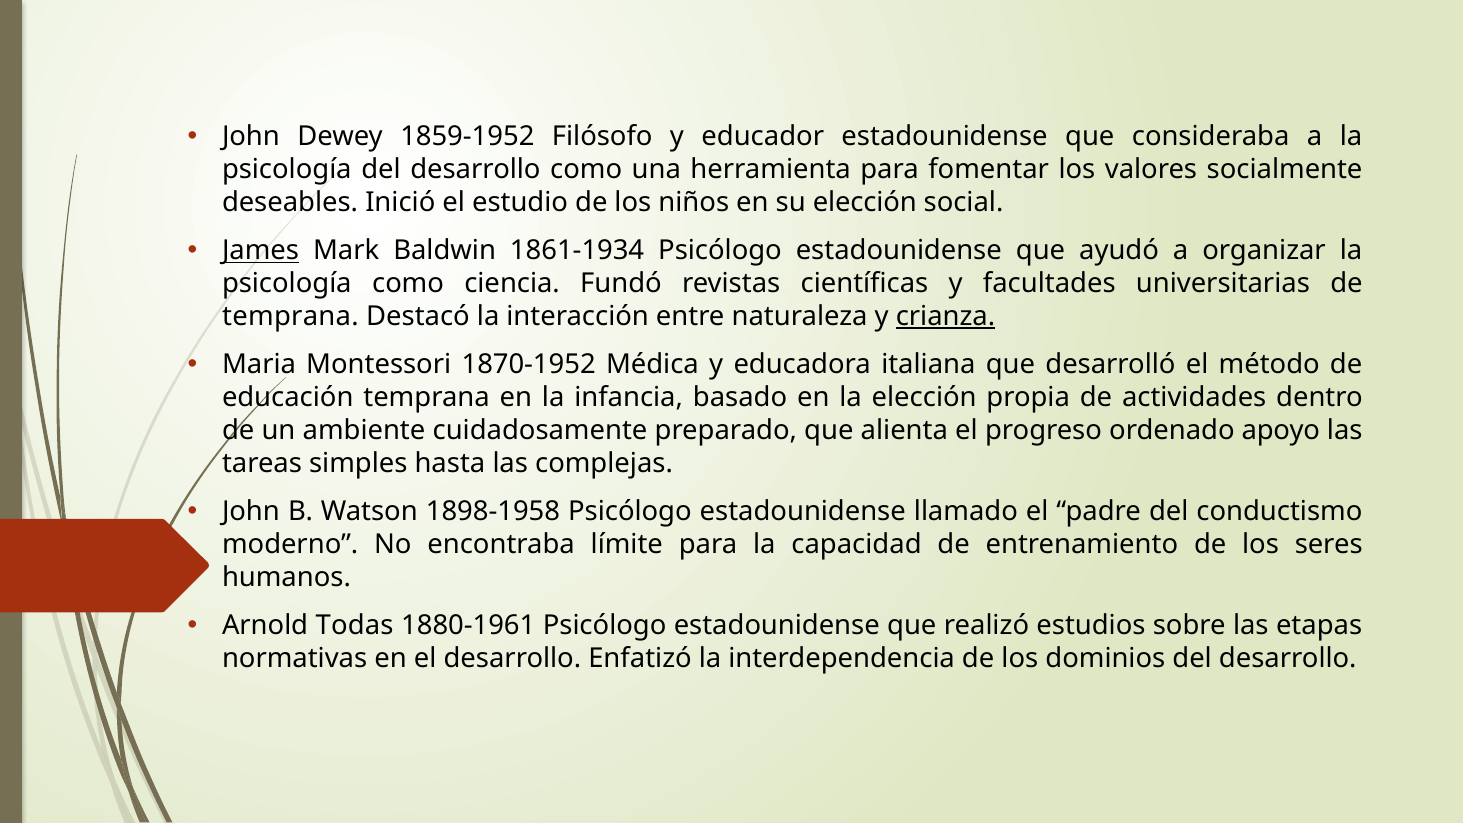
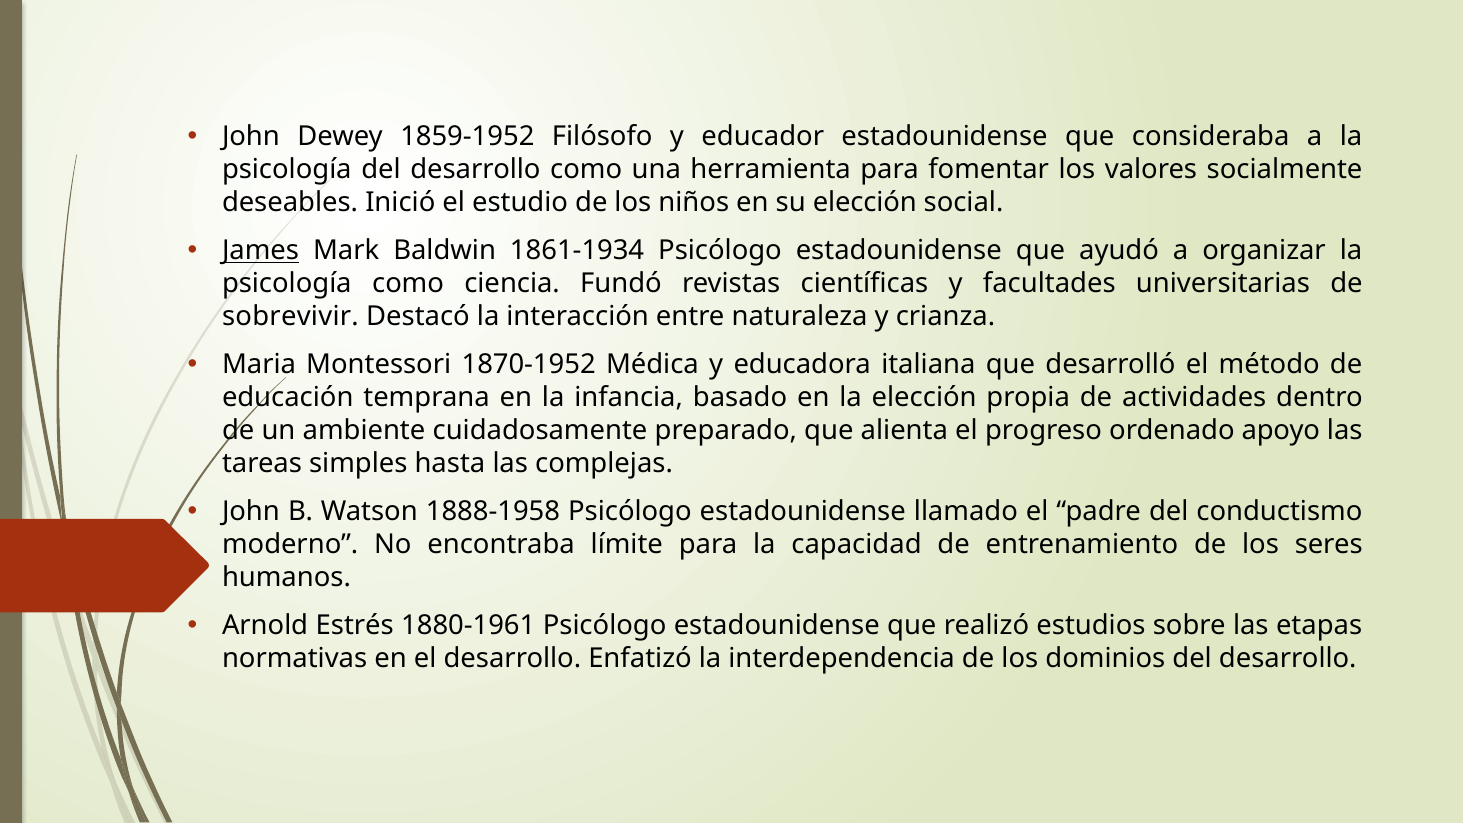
temprana: temprana -> sobrevivir (290, 316)
crianza underline: present -> none (945, 316)
1898-1958: 1898-1958 -> 1888-1958 (493, 512)
Todas: Todas -> Estrés (355, 626)
